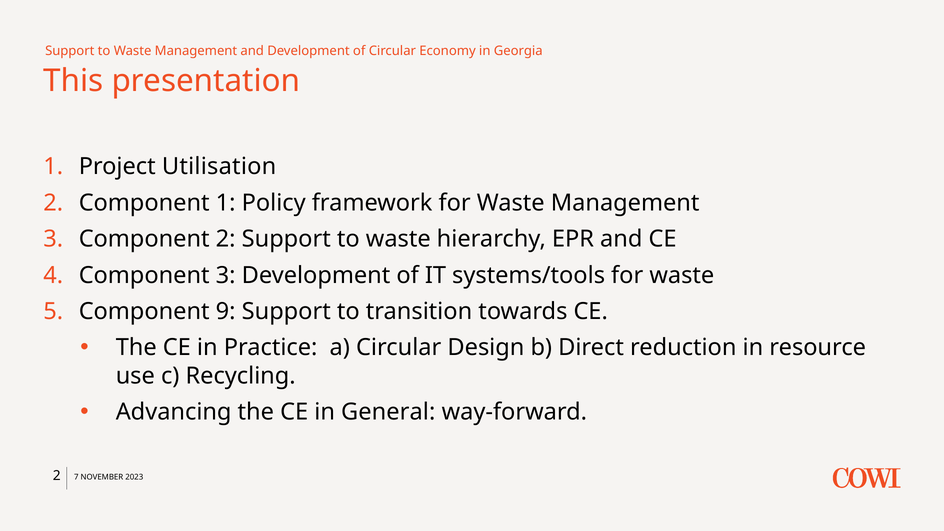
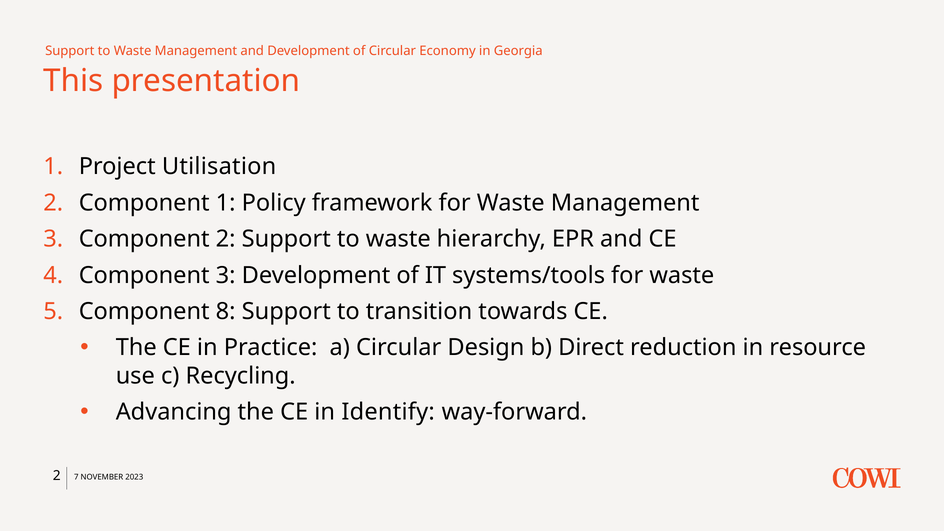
9: 9 -> 8 (226, 311)
General: General -> Identify (388, 412)
